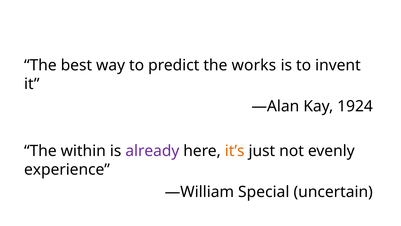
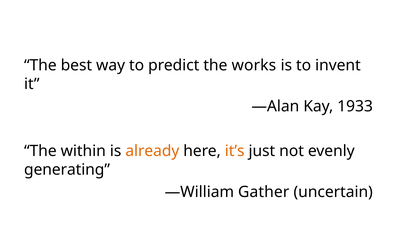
1924: 1924 -> 1933 (355, 106)
already colour: purple -> orange (152, 151)
experience: experience -> generating (67, 169)
Special: Special -> Gather (264, 192)
